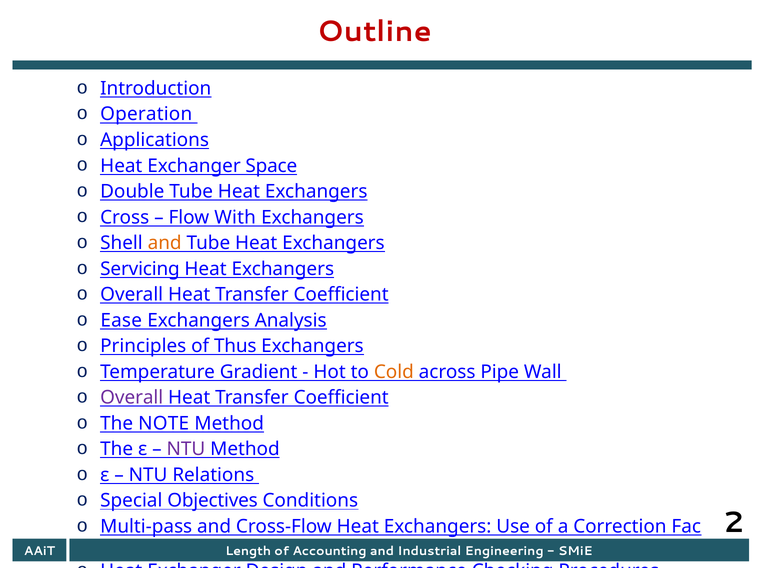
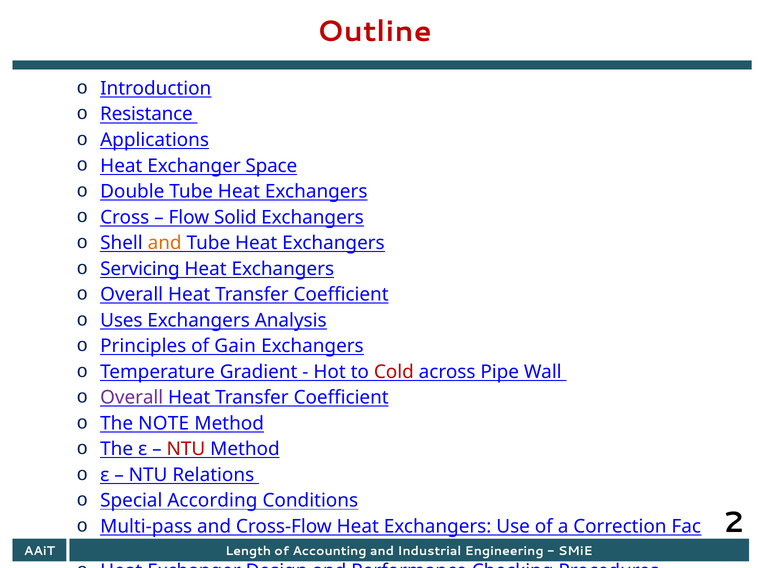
Operation: Operation -> Resistance (146, 114)
With: With -> Solid (235, 217)
Ease: Ease -> Uses (121, 321)
Thus: Thus -> Gain (235, 346)
Cold colour: orange -> red (394, 372)
NTU colour: purple -> red (186, 450)
Objectives: Objectives -> According (212, 501)
